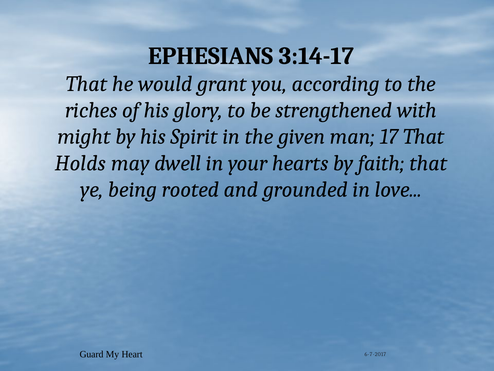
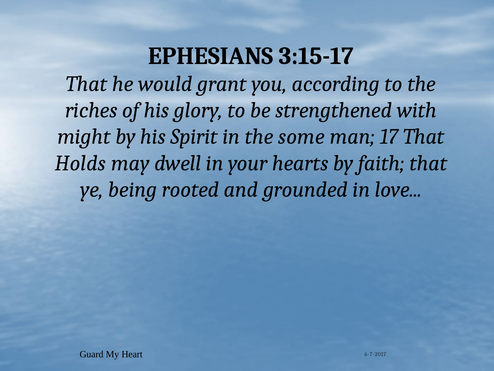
3:14-17: 3:14-17 -> 3:15-17 (316, 56)
given: given -> some (301, 137)
